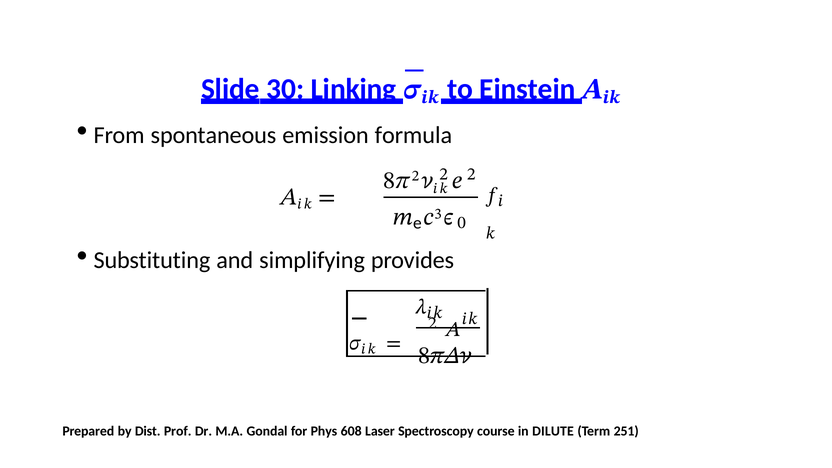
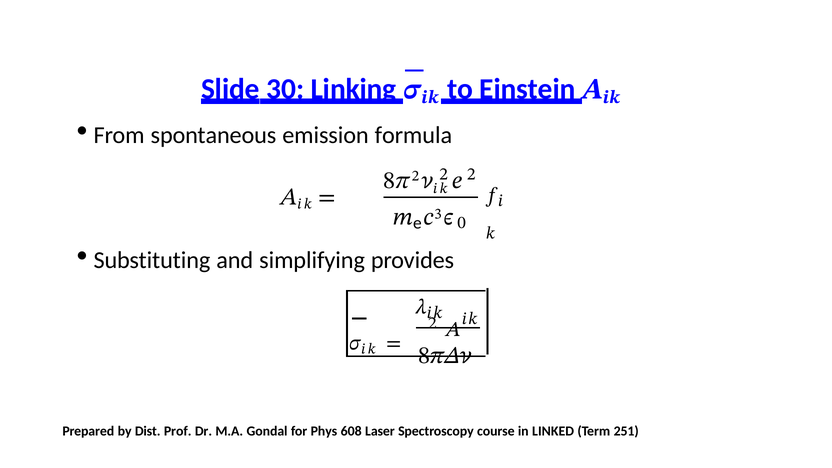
DILUTE: DILUTE -> LINKED (553, 431)
